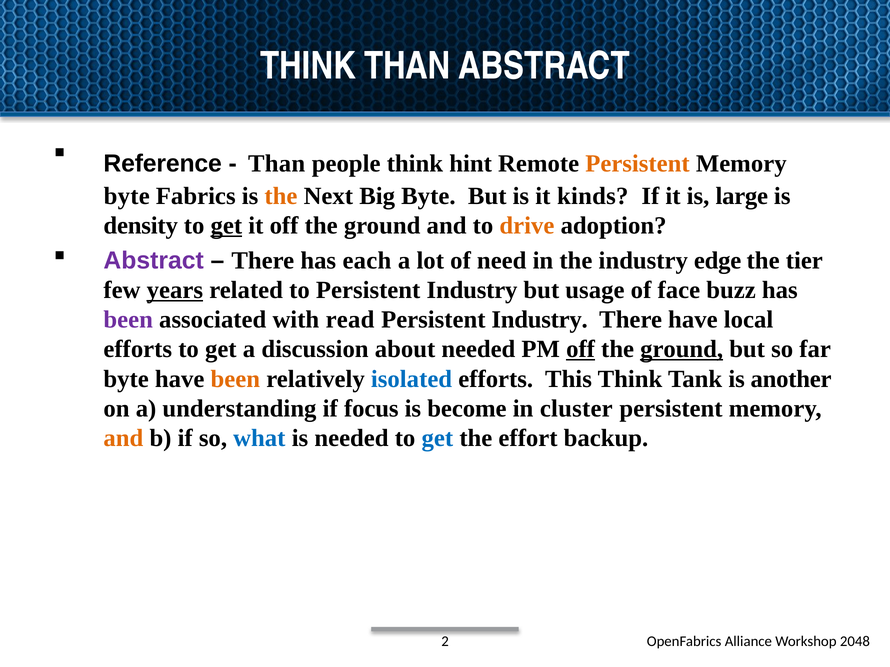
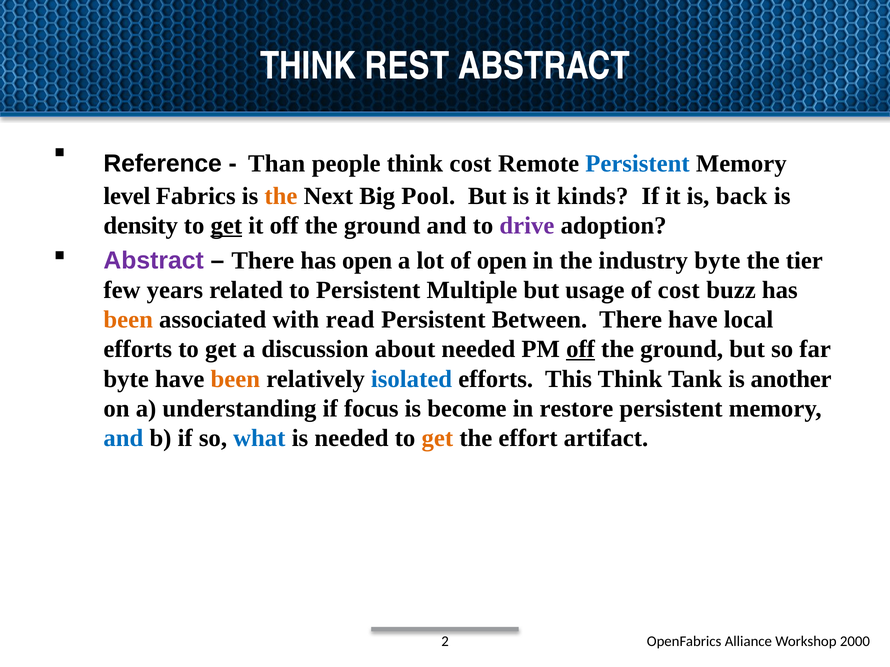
THINK THAN: THAN -> REST (407, 66)
think hint: hint -> cost (470, 164)
Persistent colour: orange -> blue (638, 164)
byte: byte -> level (127, 196)
Big Byte: Byte -> Pool (428, 196)
large: large -> back (742, 196)
drive colour: orange -> purple (527, 226)
has each: each -> open (367, 261)
of need: need -> open (502, 261)
industry edge: edge -> byte (717, 261)
years underline: present -> none (175, 290)
to Persistent Industry: Industry -> Multiple (472, 290)
of face: face -> cost (679, 290)
been colour: purple -> orange (128, 320)
Industry: Industry -> Between (539, 320)
ground underline: present -> none (682, 350)
cluster: cluster -> restore (576, 409)
and colour: orange -> blue (123, 439)
get colour: blue -> orange (437, 439)
backup: backup -> artifact (606, 439)
2048: 2048 -> 2000 (855, 642)
